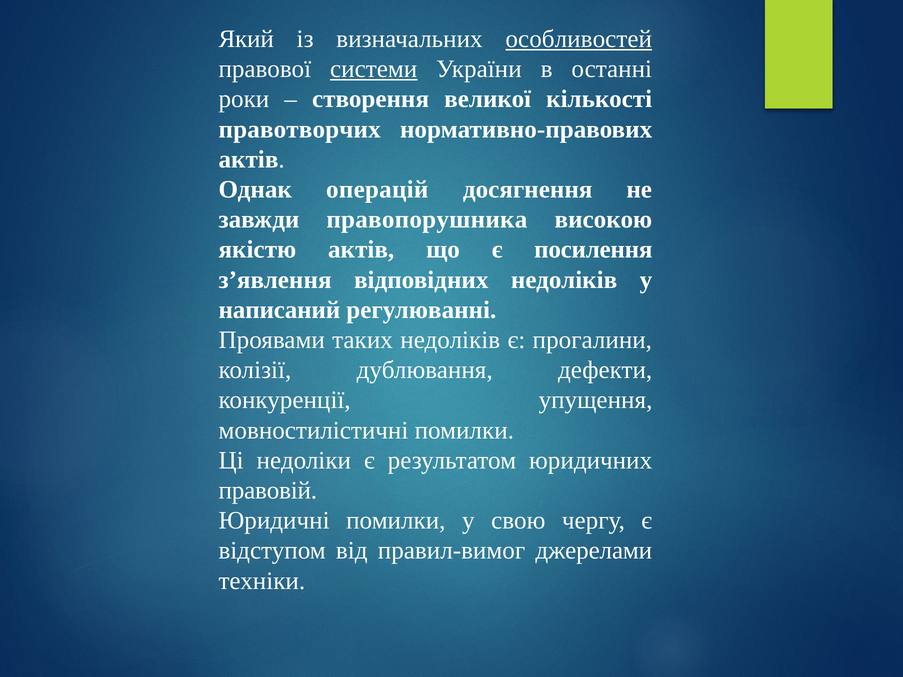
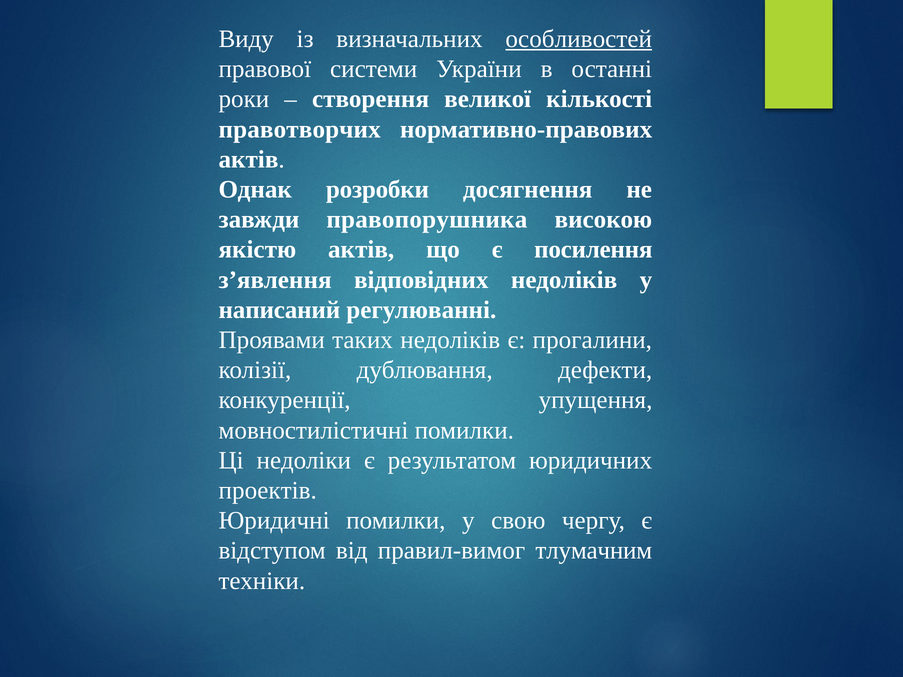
Який: Який -> Виду (246, 39)
системи underline: present -> none (374, 69)
операцій: операцій -> розробки (377, 190)
правовій: правовій -> проектів (268, 491)
джерелами: джерелами -> тлумачним (594, 551)
